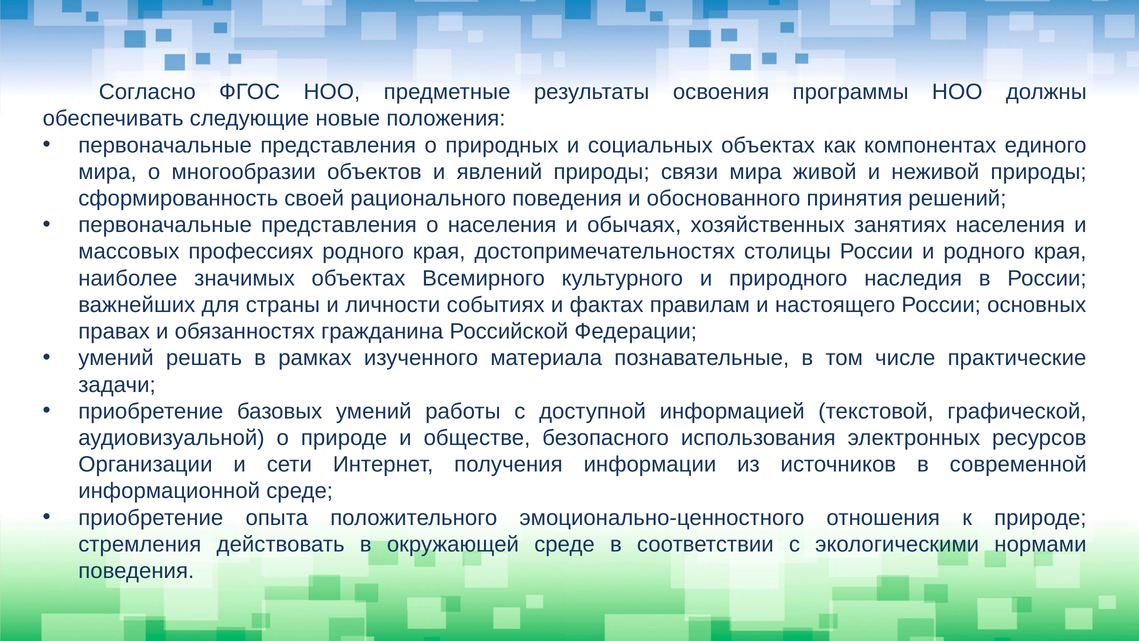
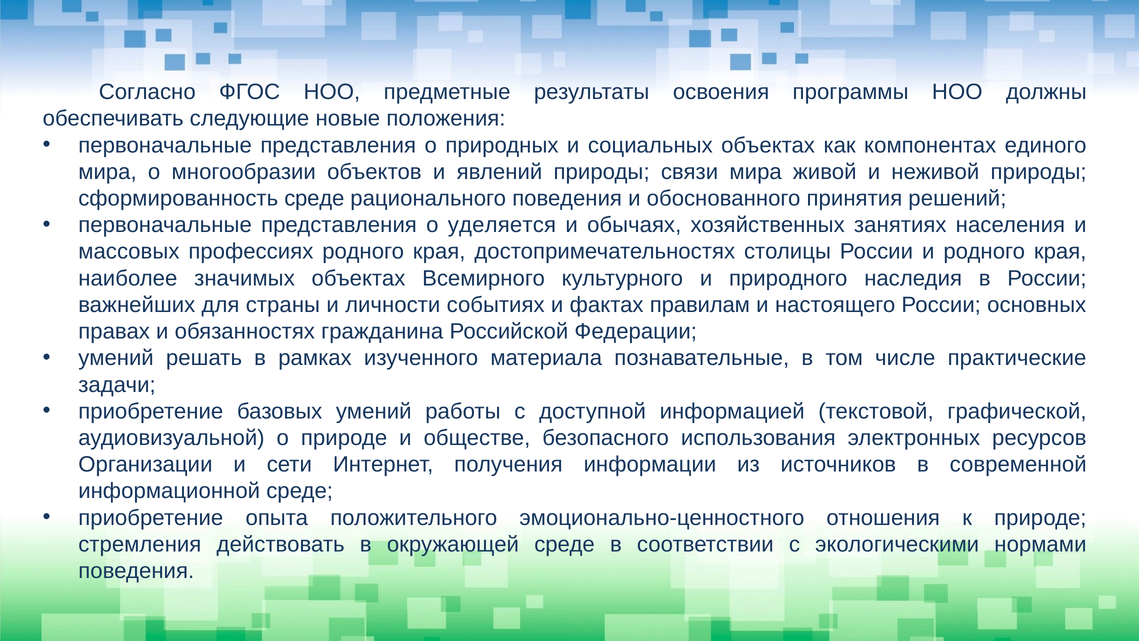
сформированность своей: своей -> среде (314, 198)
о населения: населения -> уделяется (502, 225)
